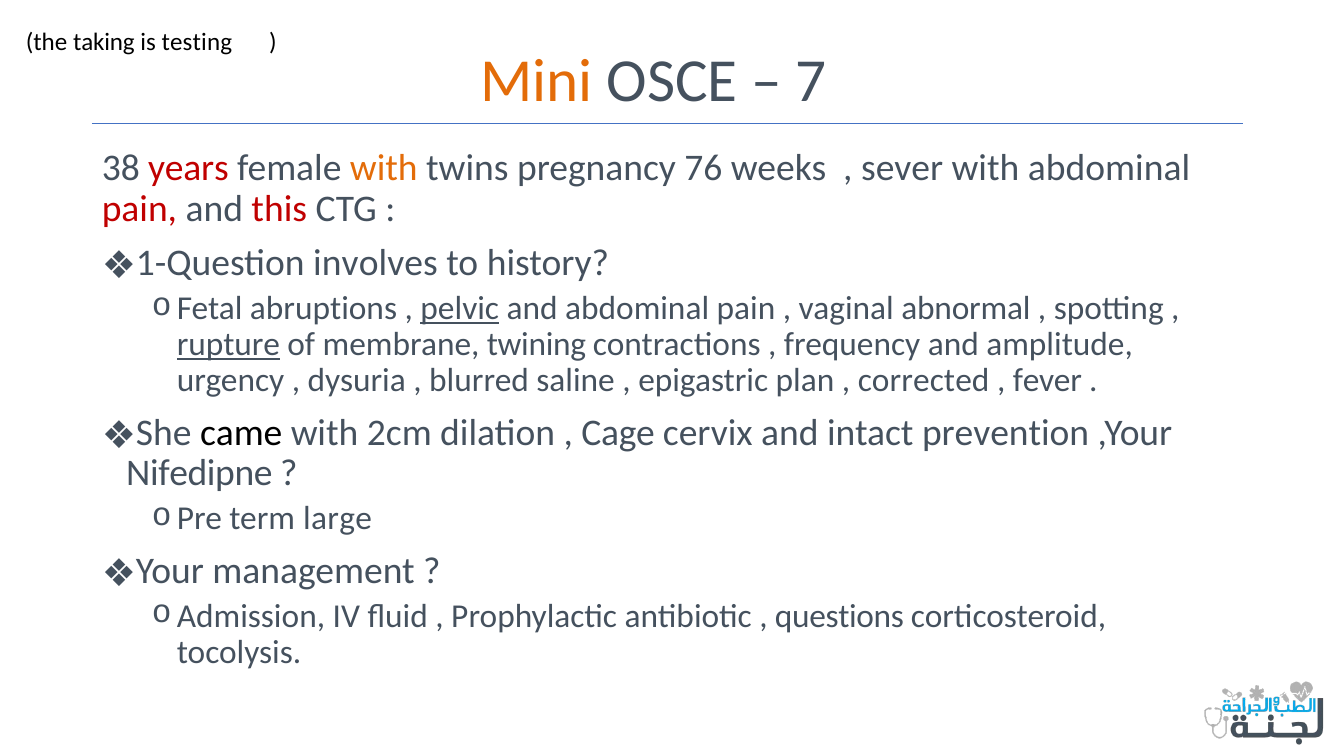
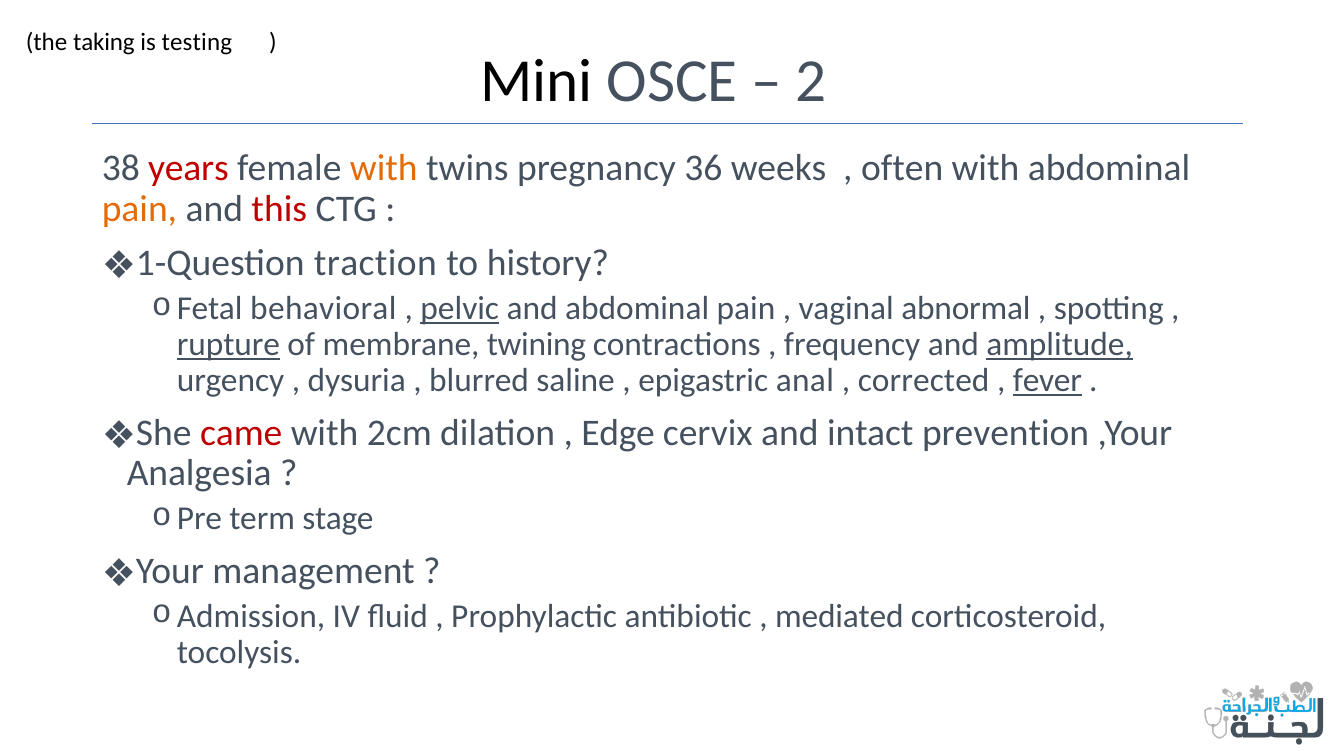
Mini colour: orange -> black (536, 81)
7: 7 -> 2 (811, 81)
76: 76 -> 36 (703, 168)
sever: sever -> often (902, 168)
pain colour: red -> orange (139, 209)
involves: involves -> traction (375, 263)
abruptions: abruptions -> behavioral (323, 308)
amplitude underline: none -> present (1060, 344)
plan: plan -> anal (805, 380)
fever underline: none -> present (1047, 380)
came colour: black -> red (241, 433)
Cage: Cage -> Edge (618, 433)
Nifedipne: Nifedipne -> Analgesia (199, 473)
large: large -> stage (338, 519)
questions: questions -> mediated (839, 616)
